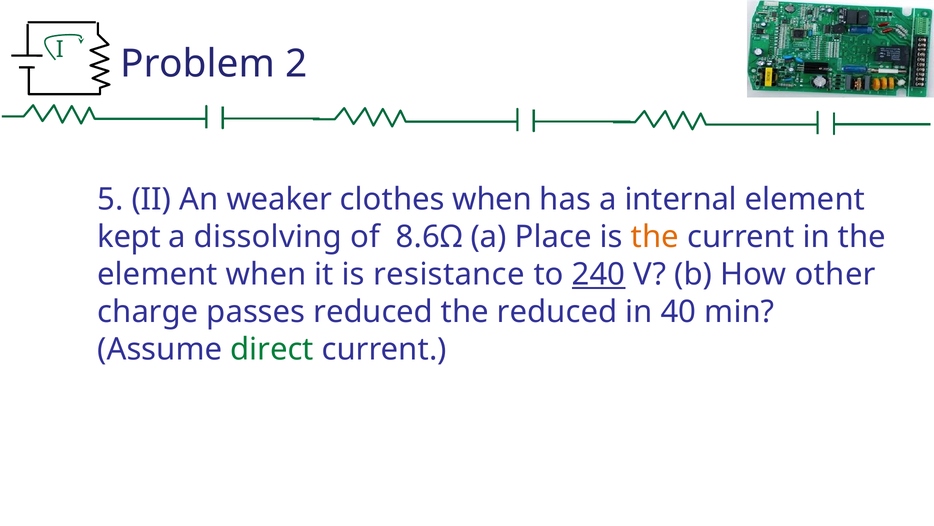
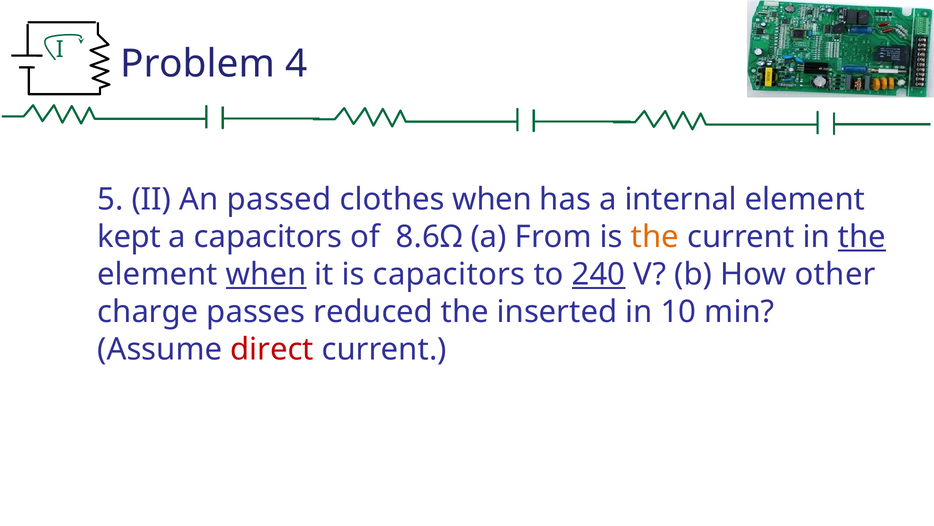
2: 2 -> 4 (296, 64)
weaker: weaker -> passed (279, 199)
a dissolving: dissolving -> capacitors (268, 237)
Place: Place -> From (553, 237)
the underline: none -> present (862, 237)
when underline: none -> present (266, 274)
is resistance: resistance -> capacitors (449, 274)
the reduced: reduced -> inserted (557, 312)
40: 40 -> 10 (678, 312)
direct colour: green -> red (272, 349)
